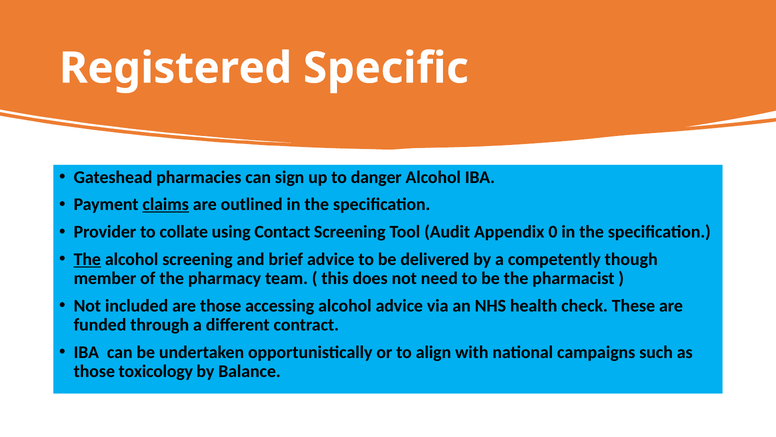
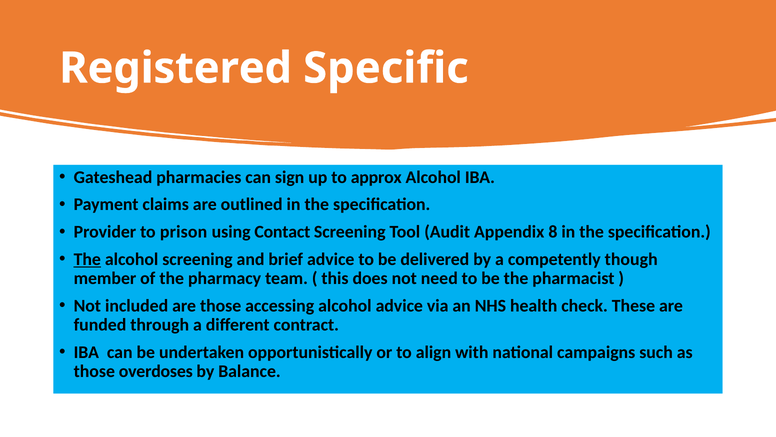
danger: danger -> approx (376, 177)
claims underline: present -> none (166, 204)
collate: collate -> prison (184, 232)
0: 0 -> 8 (553, 232)
toxicology: toxicology -> overdoses (156, 371)
